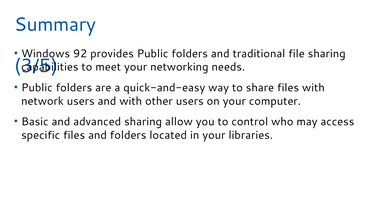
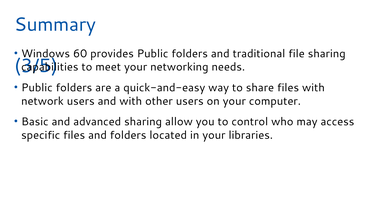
92: 92 -> 60 (80, 53)
